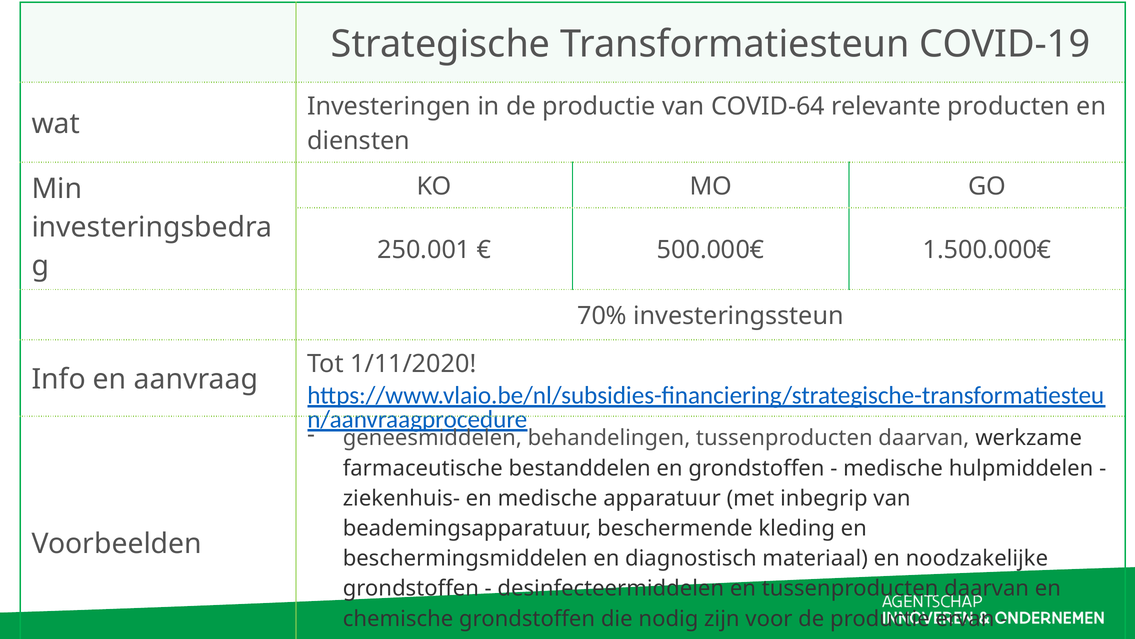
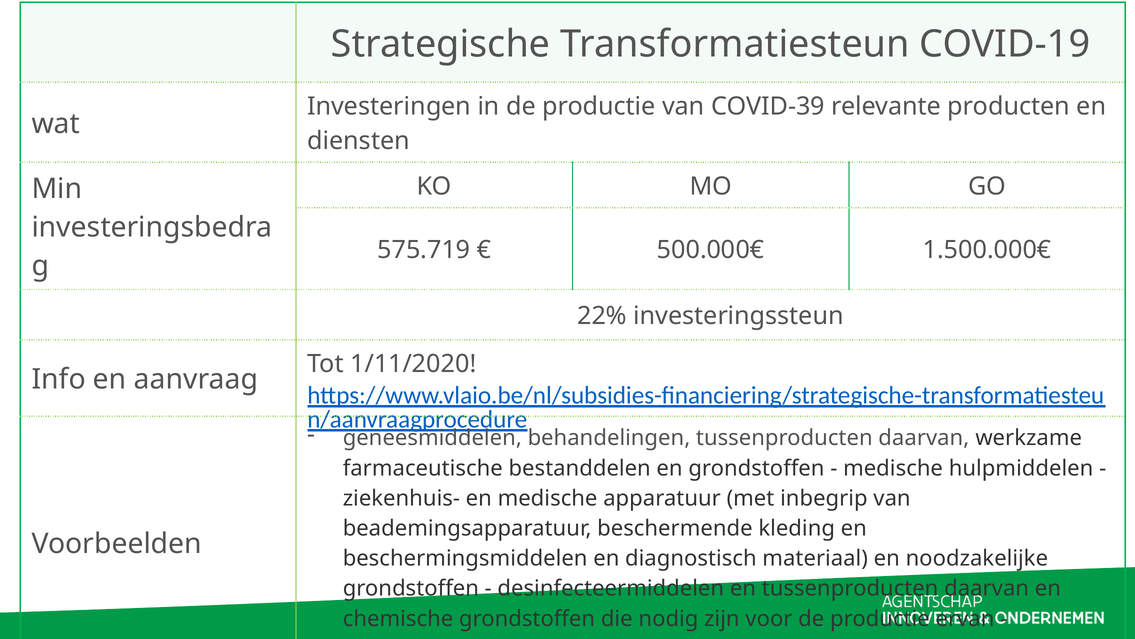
COVID-64: COVID-64 -> COVID-39 (768, 106)
250.001: 250.001 -> 575.719 (424, 250)
70%: 70% -> 22% (602, 316)
